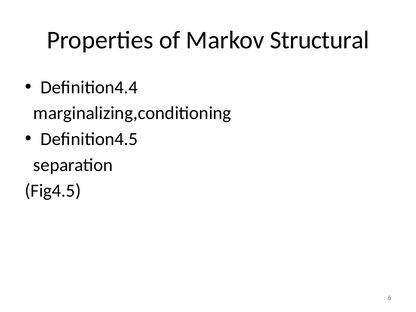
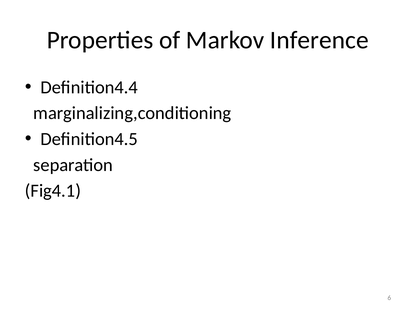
Structural: Structural -> Inference (319, 40)
Fig4.5: Fig4.5 -> Fig4.1 (53, 191)
